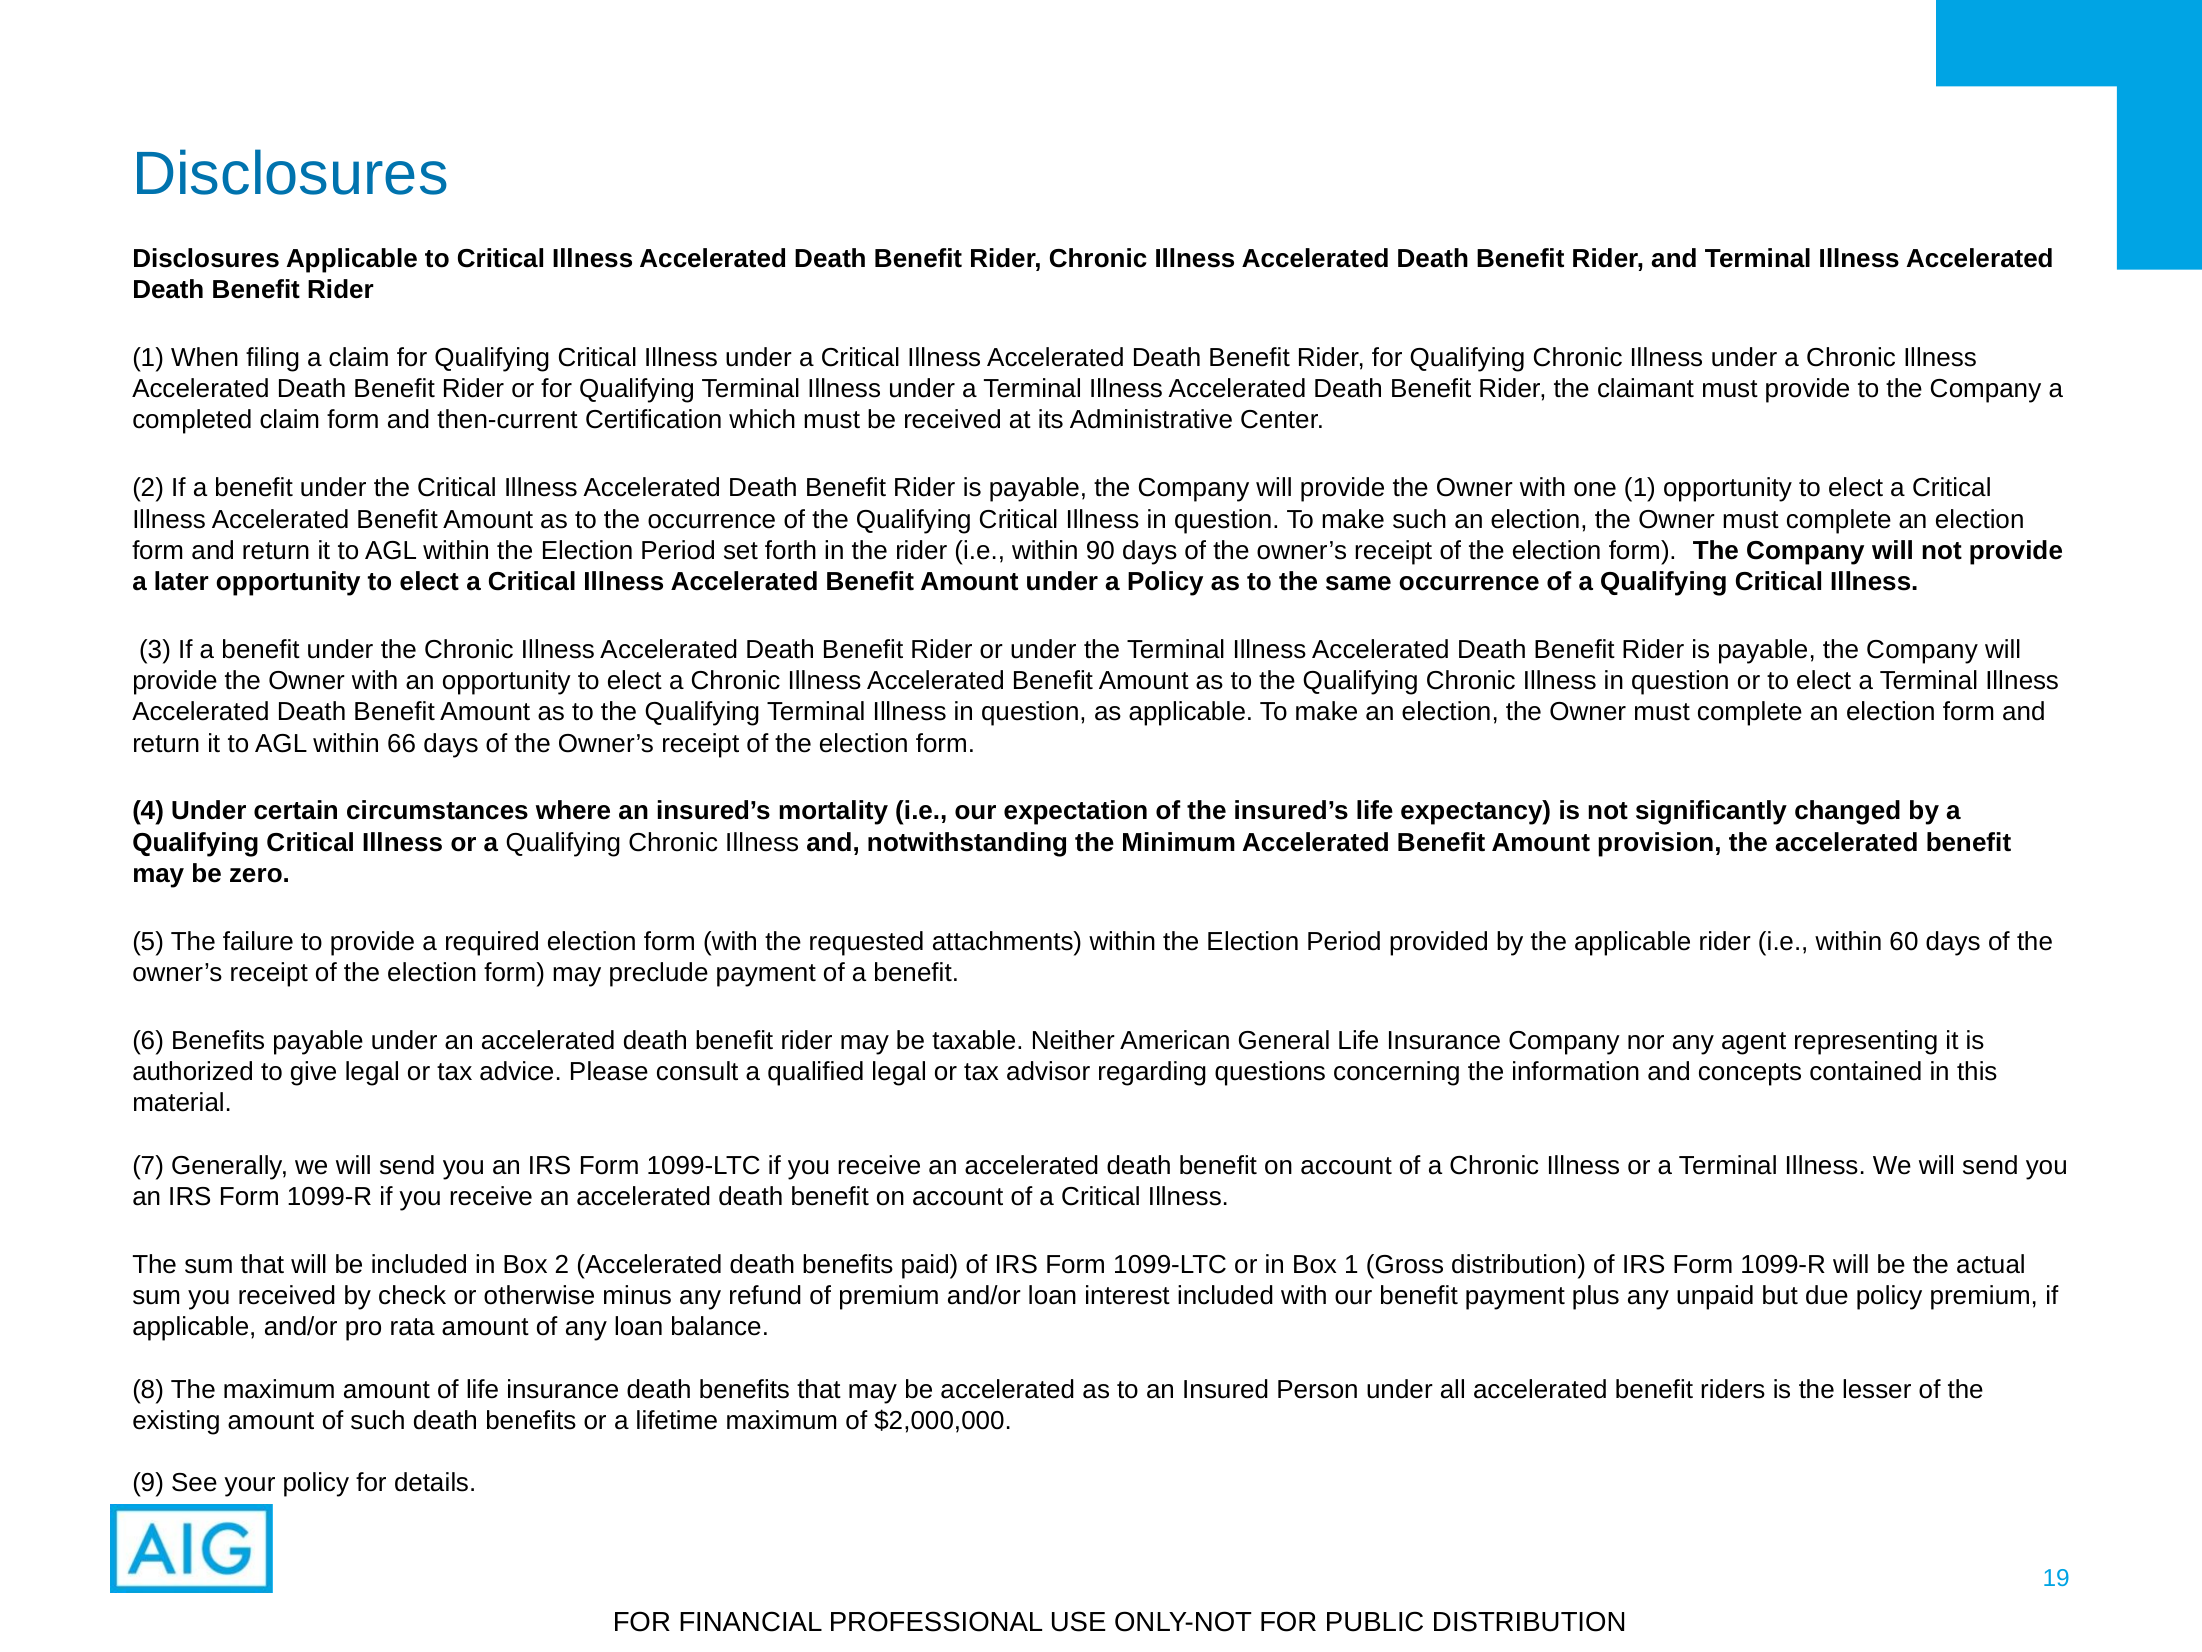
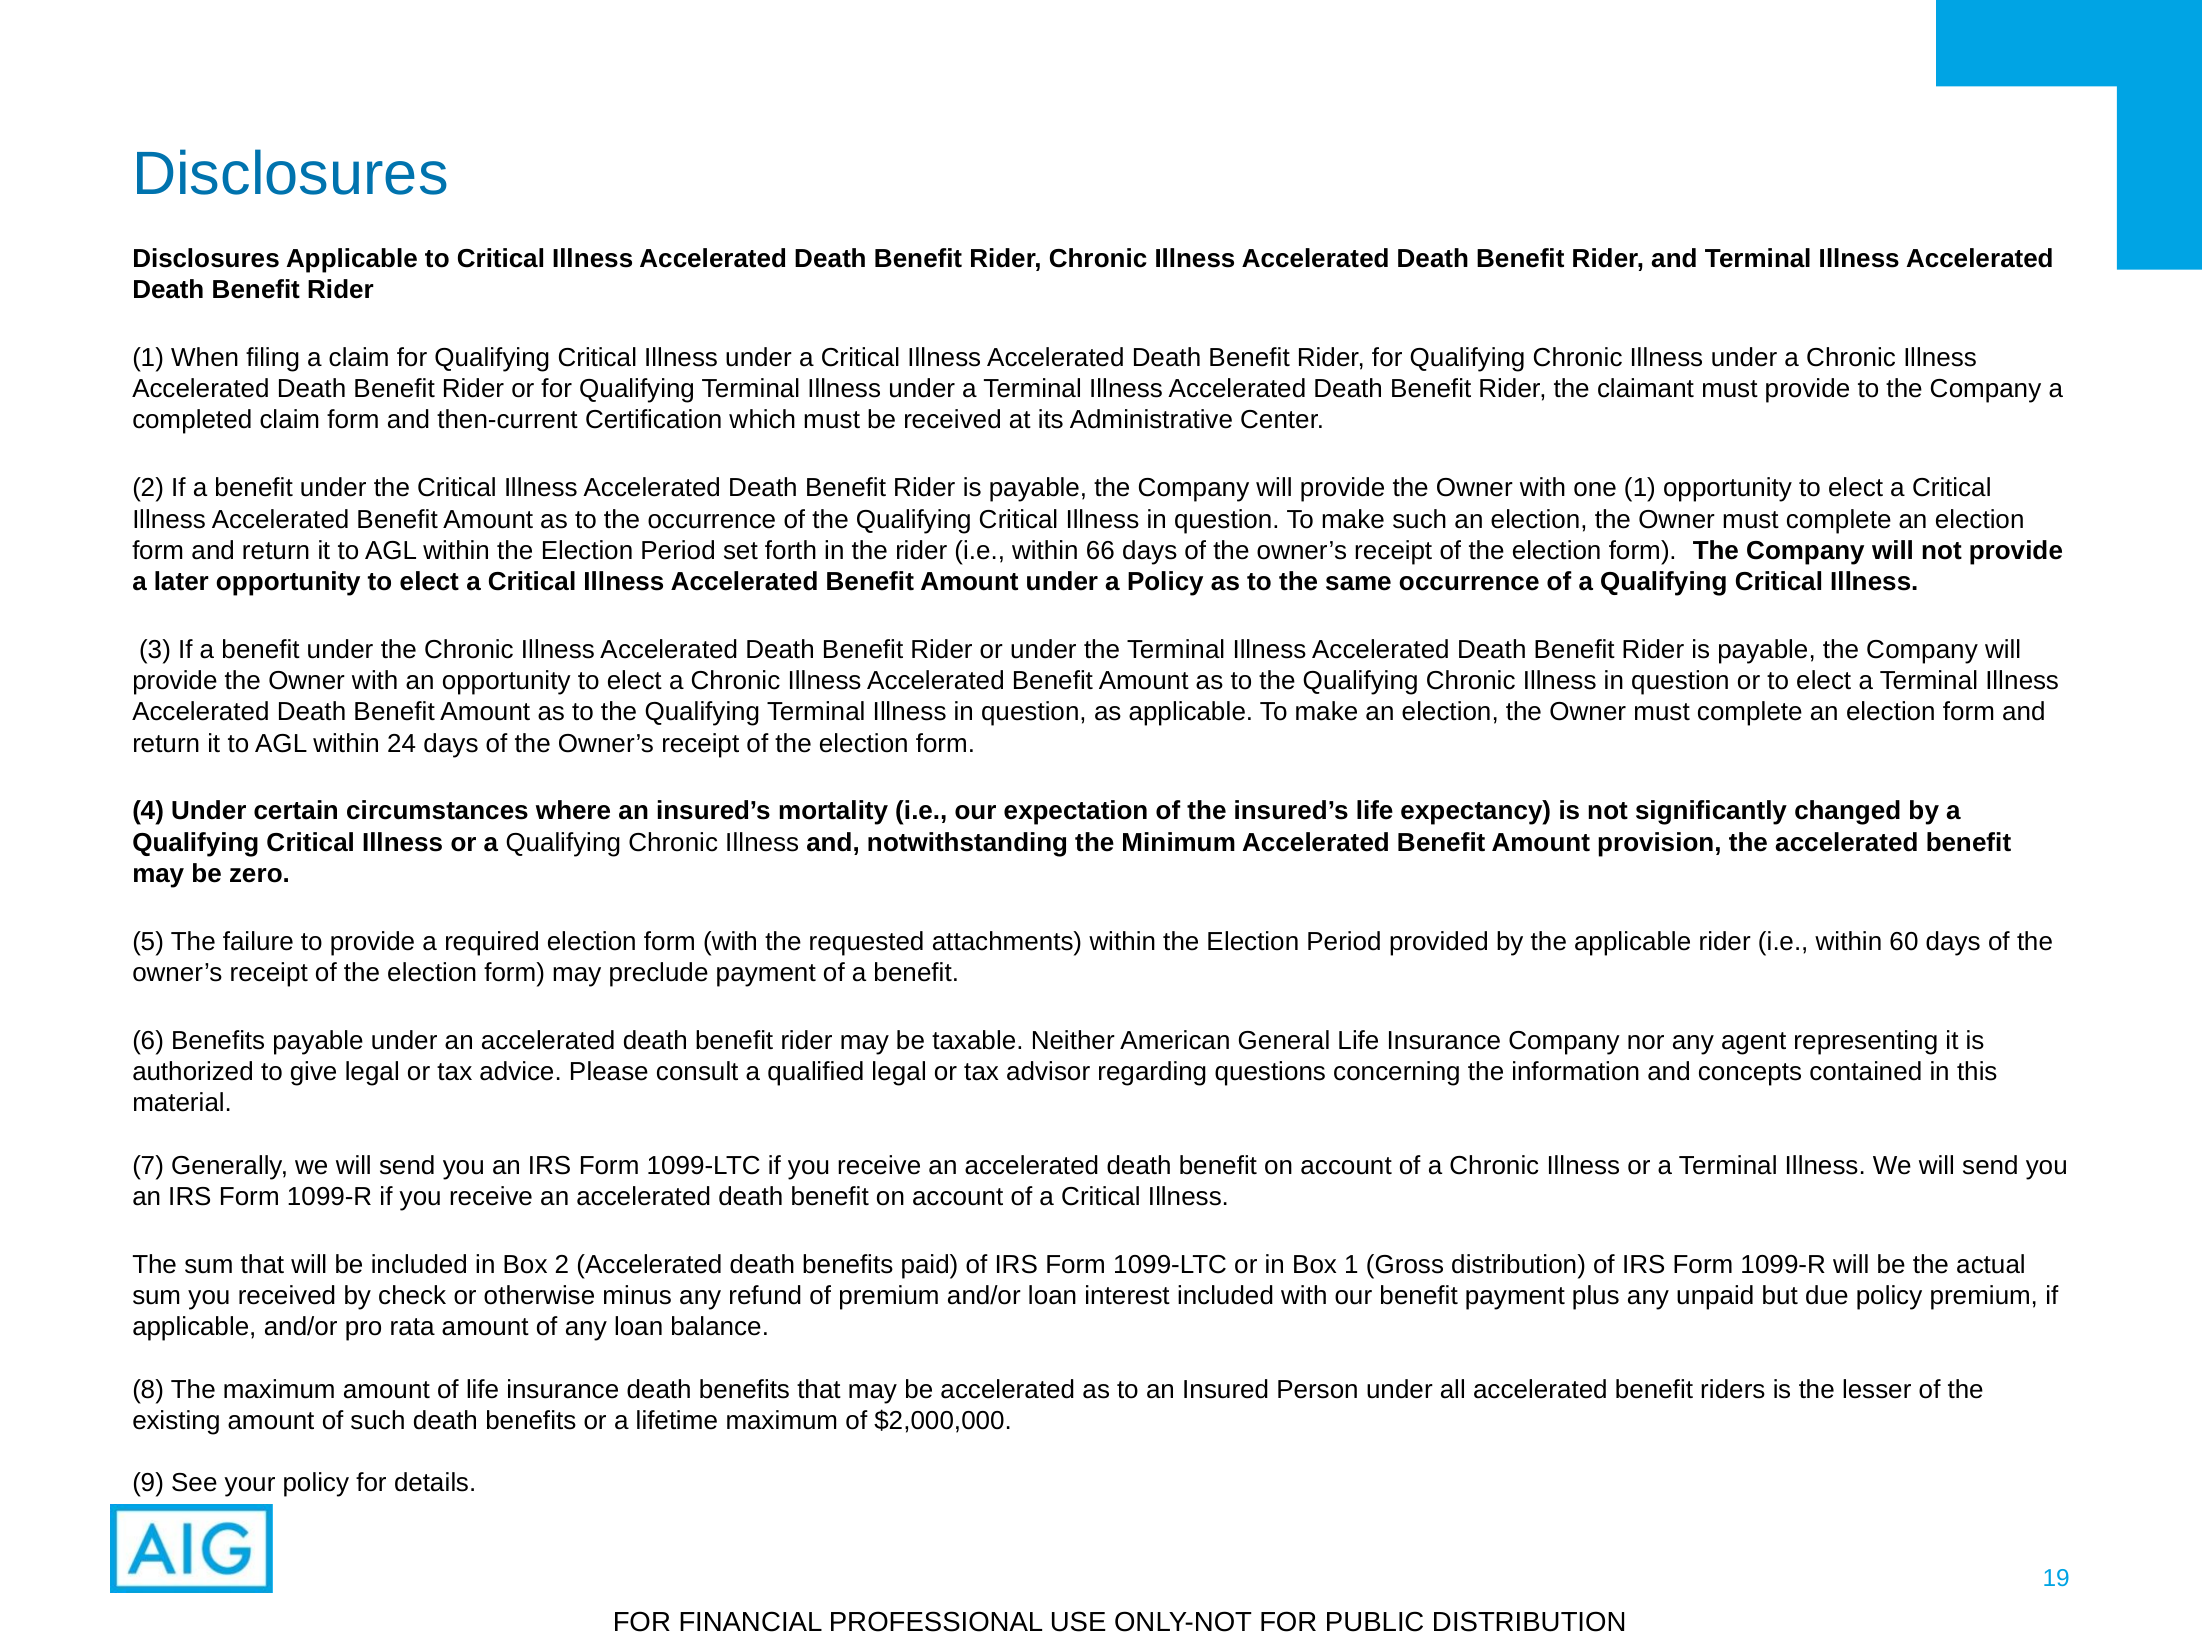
90: 90 -> 66 (1100, 550)
66: 66 -> 24 (402, 743)
